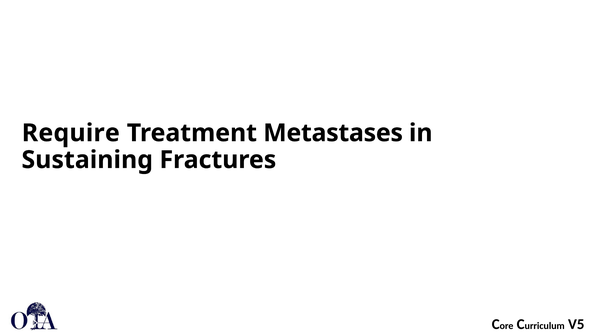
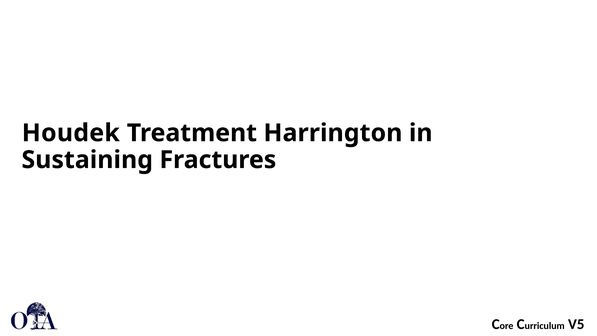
Require: Require -> Houdek (71, 133)
Metastases: Metastases -> Harrington (333, 133)
